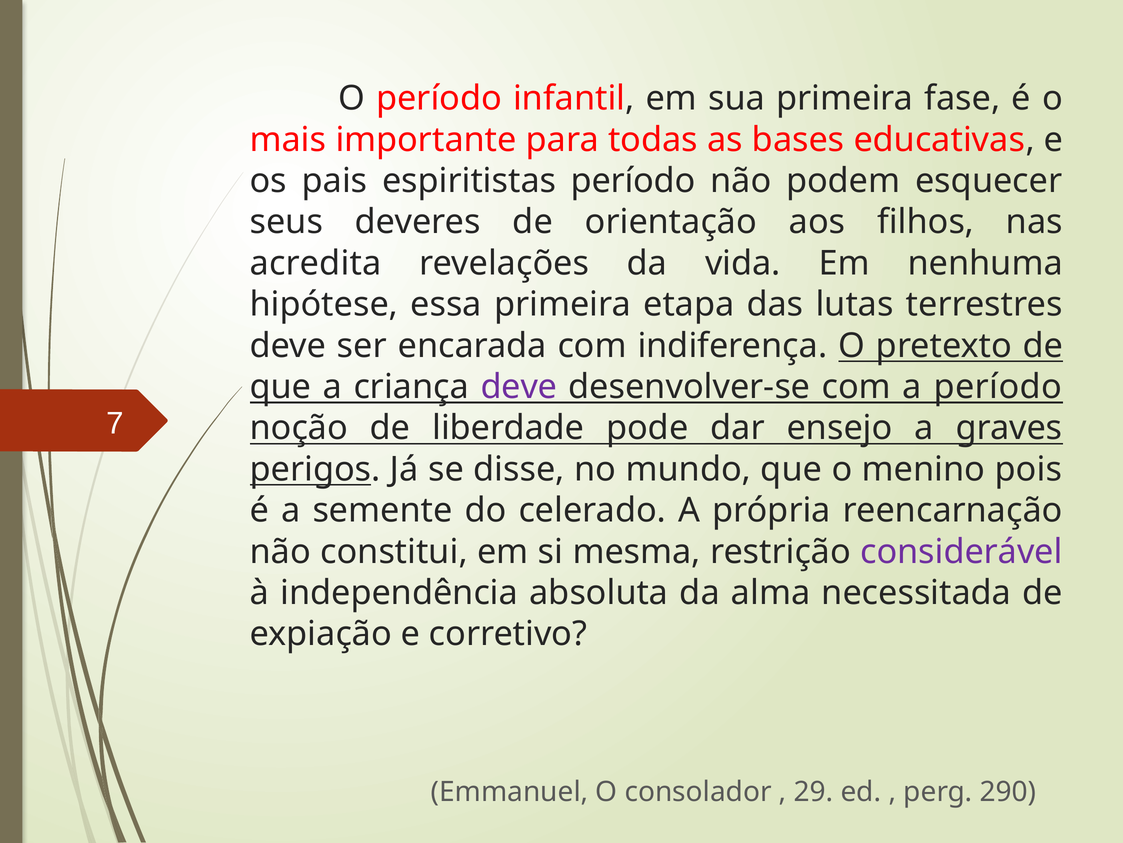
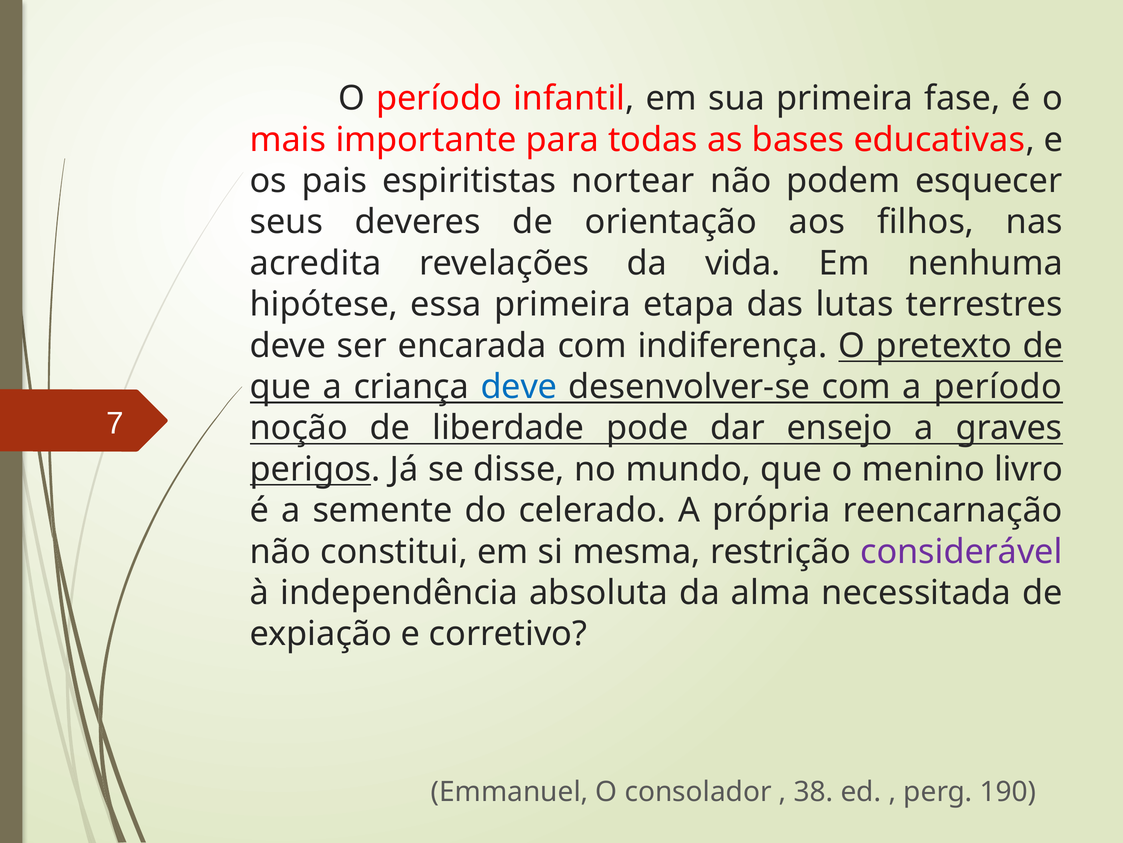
espiritistas período: período -> nortear (633, 181)
deve colour: purple -> blue (519, 387)
pois: pois -> livro (1029, 469)
29: 29 -> 38 (814, 791)
290: 290 -> 190 (1008, 791)
